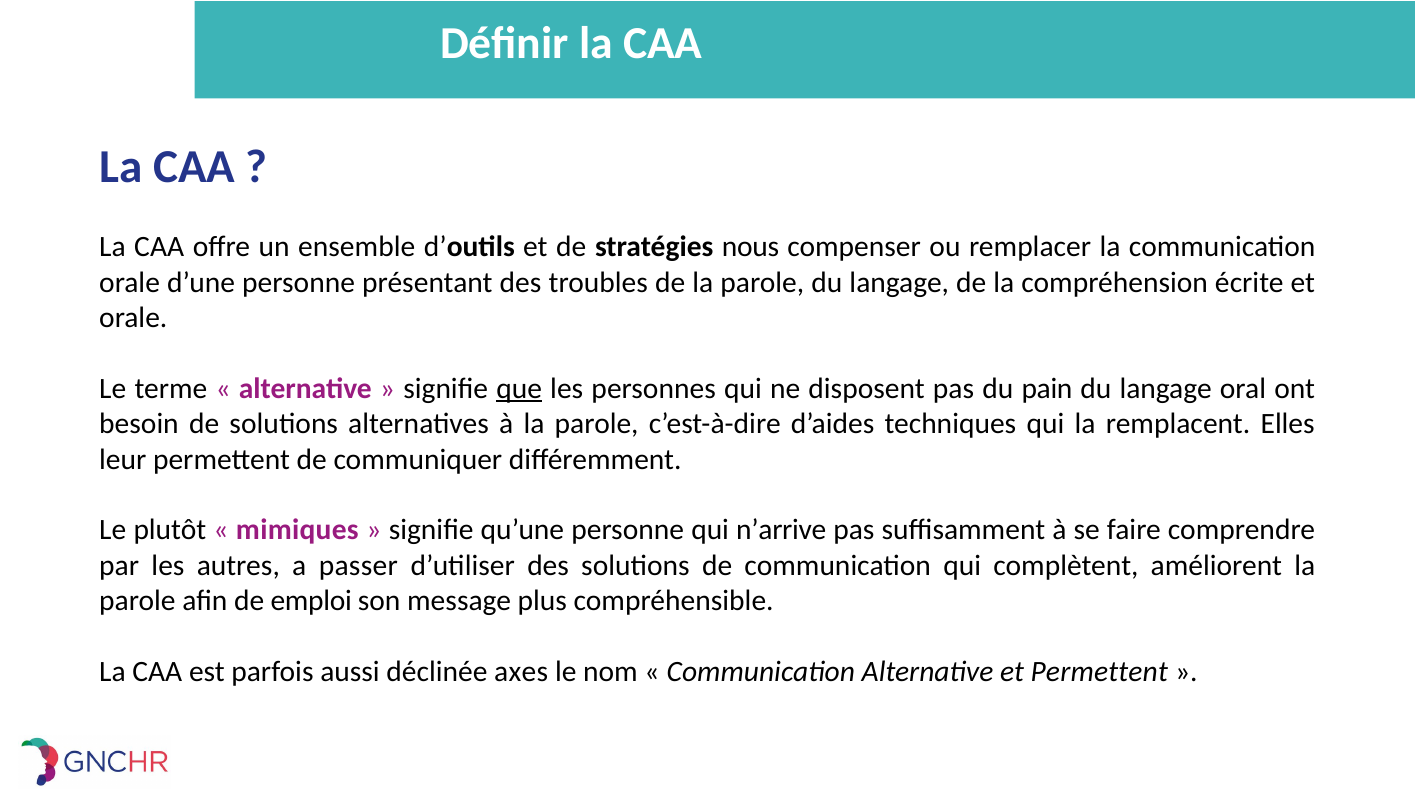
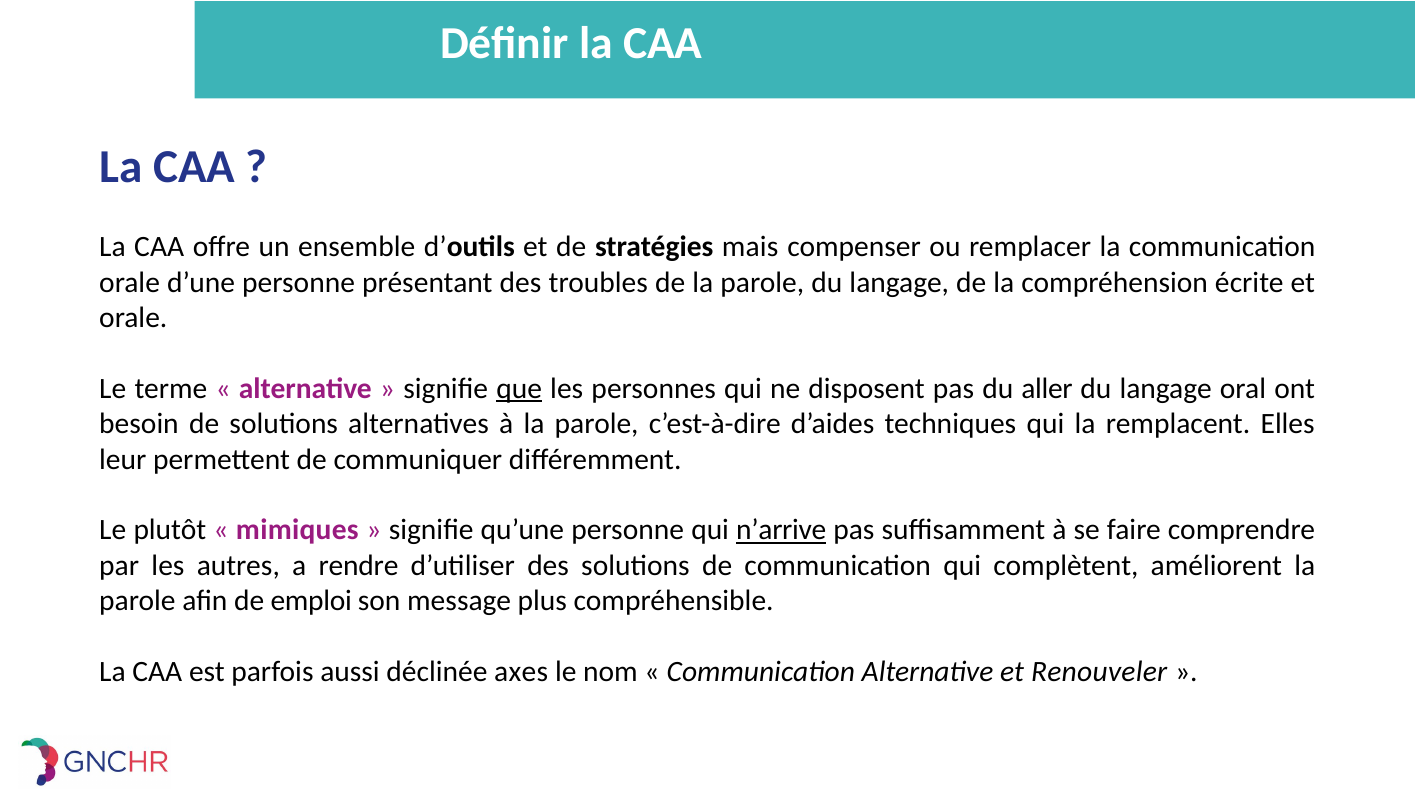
nous: nous -> mais (750, 247)
pain: pain -> aller (1047, 389)
n’arrive underline: none -> present (781, 530)
passer: passer -> rendre (359, 566)
et Permettent: Permettent -> Renouveler (1099, 672)
